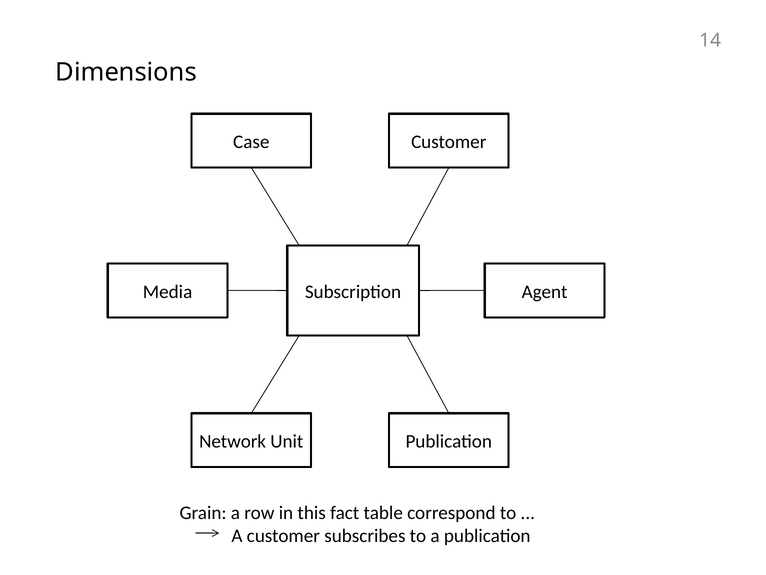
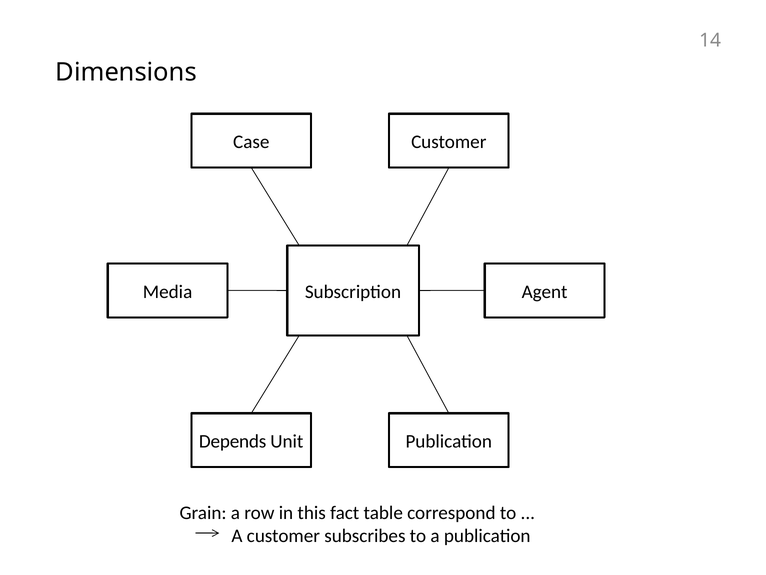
Network: Network -> Depends (233, 441)
